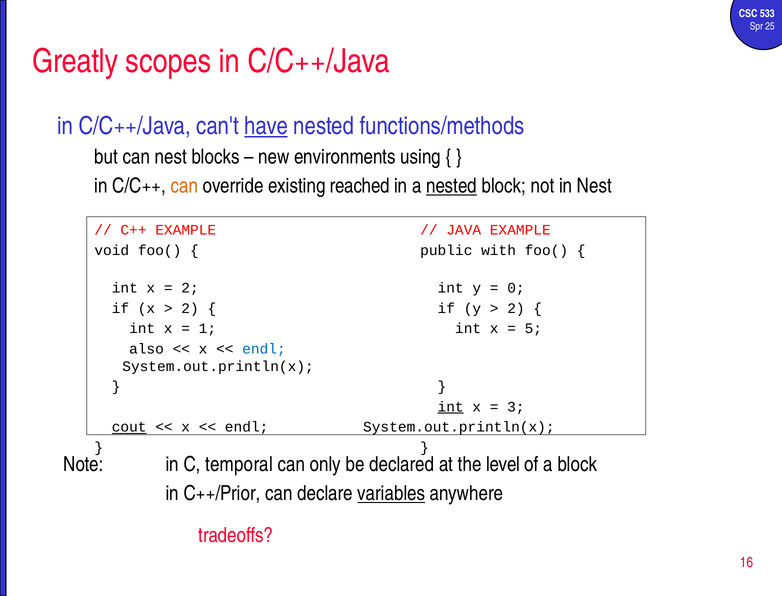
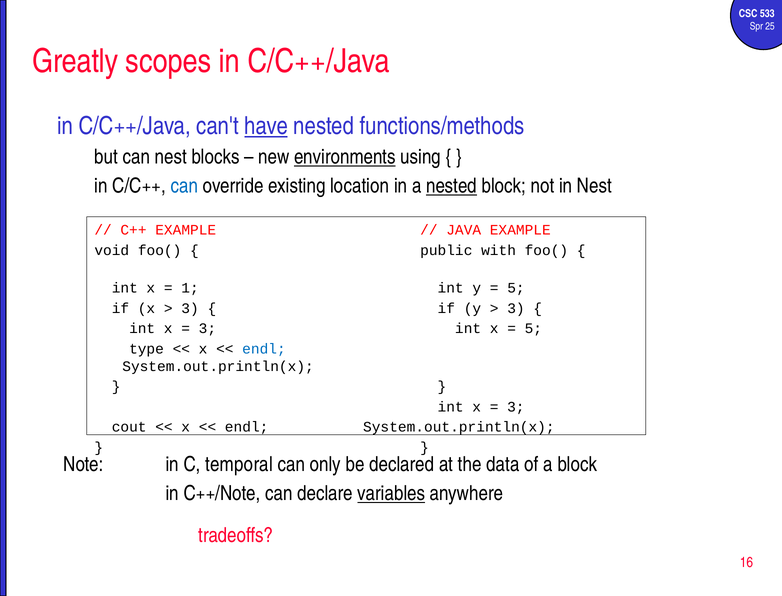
environments underline: none -> present (345, 157)
can colour: orange -> blue (184, 186)
reached: reached -> location (360, 186)
2: 2 -> 1 (190, 288)
0: 0 -> 5 (516, 288)
2: 2 -> 3 (190, 308)
2: 2 -> 3 (516, 308)
1: 1 -> 3 (207, 328)
also: also -> type (147, 349)
int underline: present -> none (451, 407)
cout underline: present -> none (129, 427)
level: level -> data (503, 464)
C++/Prior: C++/Prior -> C++/Note (222, 493)
